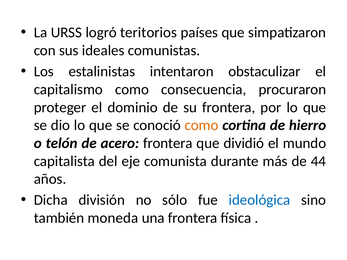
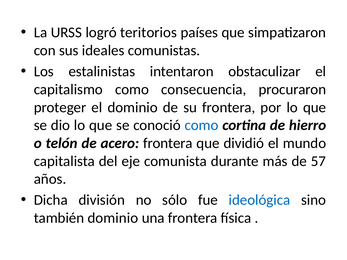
como colour: orange -> blue (202, 125)
44: 44 -> 57 (318, 161)
también moneda: moneda -> dominio (113, 218)
